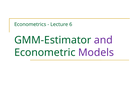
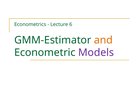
and colour: purple -> orange (103, 40)
